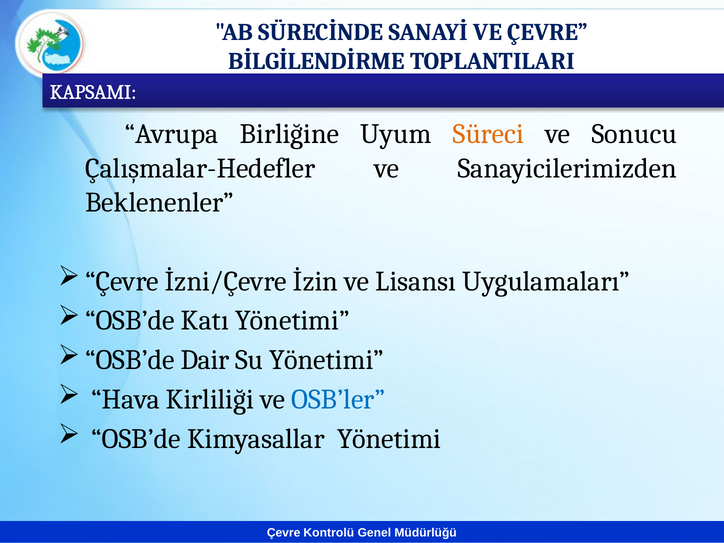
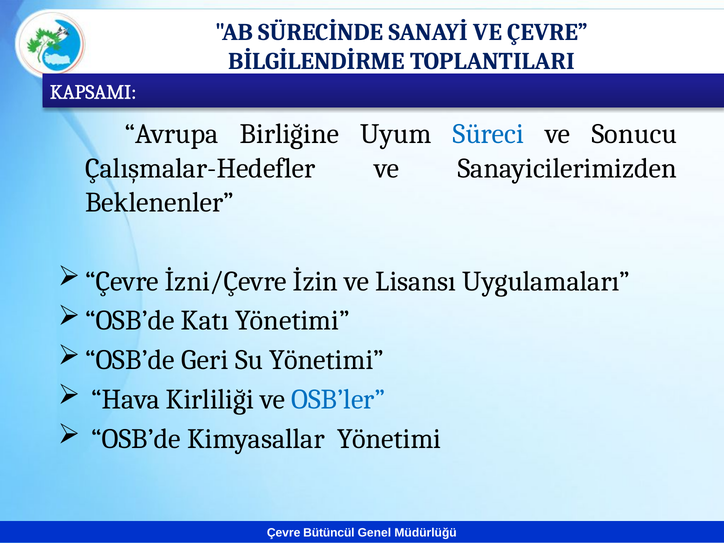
Süreci colour: orange -> blue (488, 134)
Dair: Dair -> Geri (205, 360)
Kontrolü: Kontrolü -> Bütüncül (329, 533)
